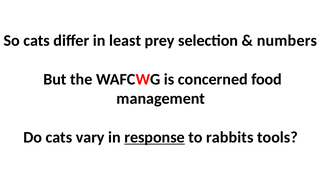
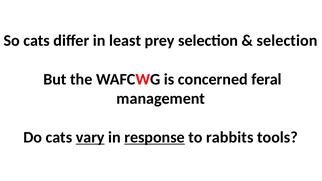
numbers: numbers -> selection (287, 41)
food: food -> feral (267, 79)
vary underline: none -> present (90, 137)
